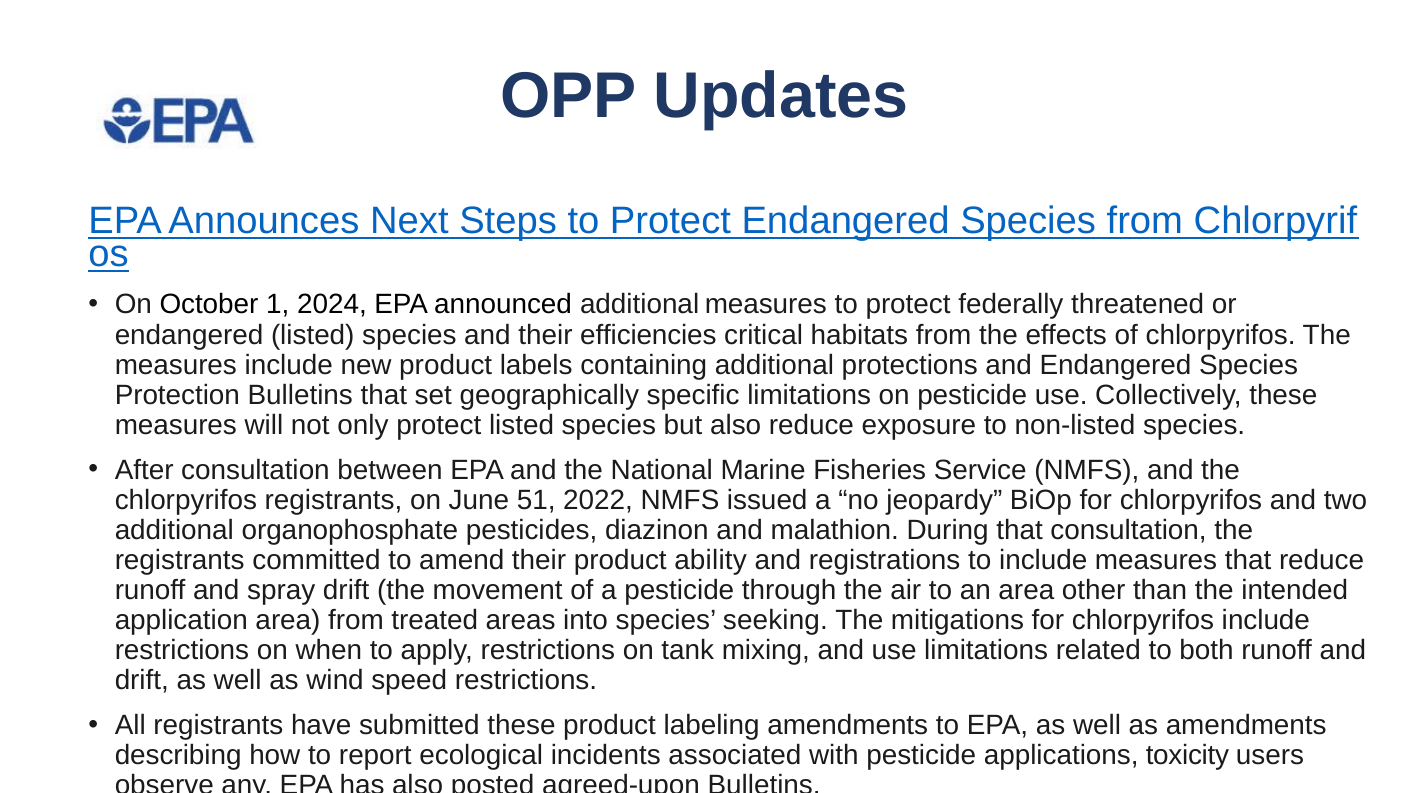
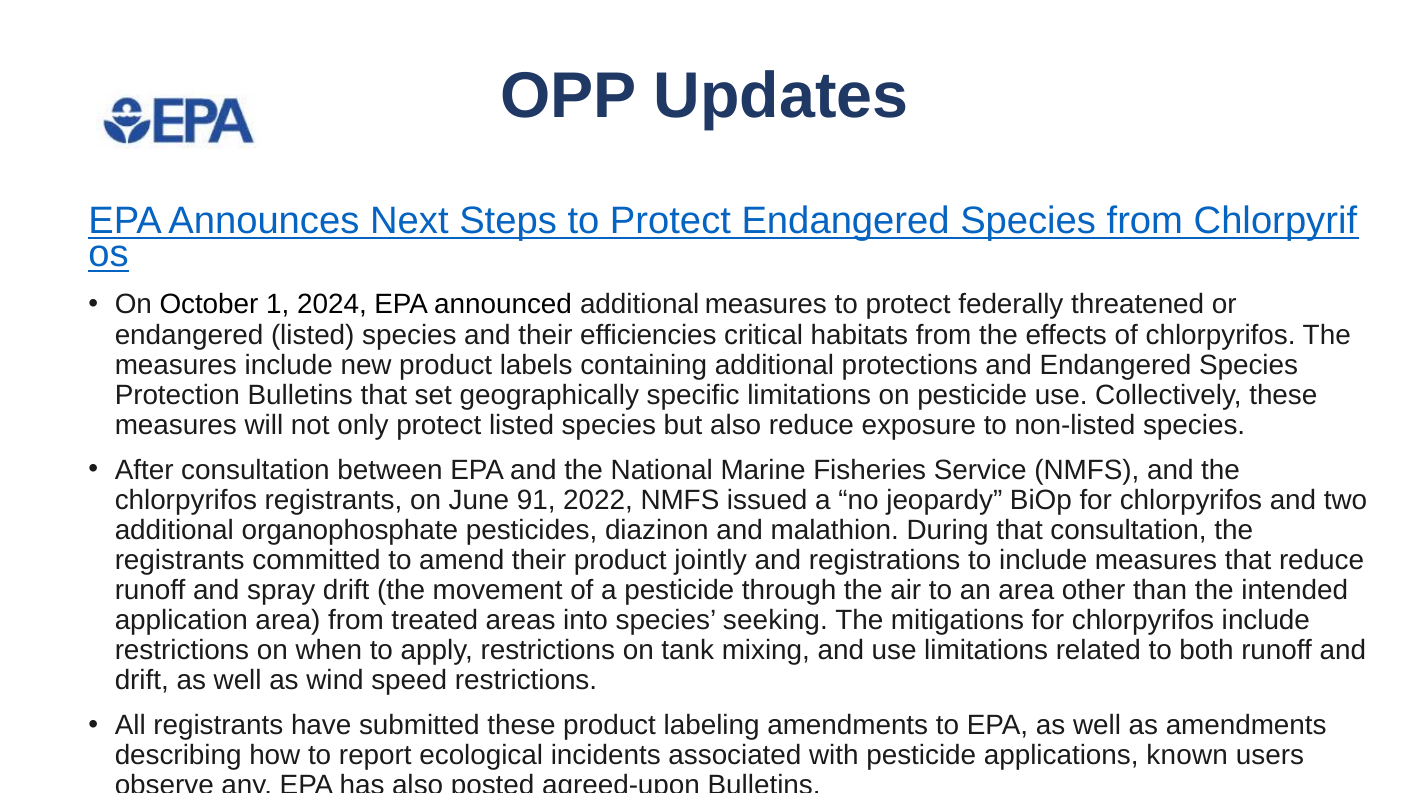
51: 51 -> 91 (536, 500)
ability: ability -> jointly (711, 560)
toxicity: toxicity -> known (1187, 756)
